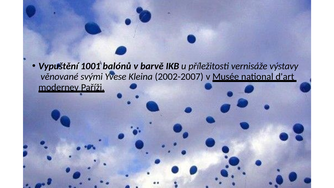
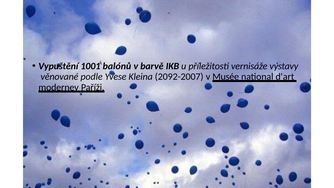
svými: svými -> podle (92, 77)
2002-2007: 2002-2007 -> 2092-2007 (179, 77)
